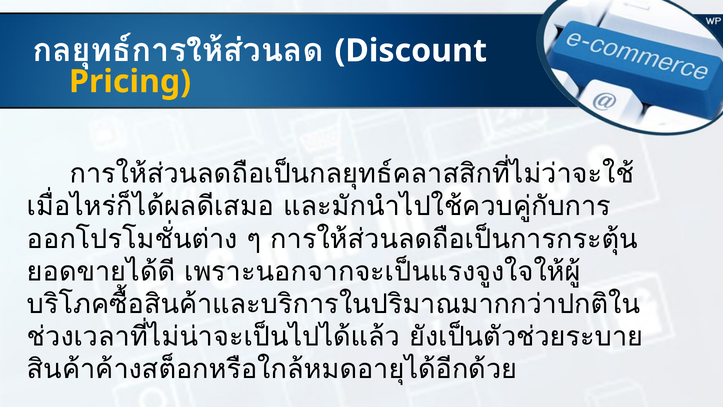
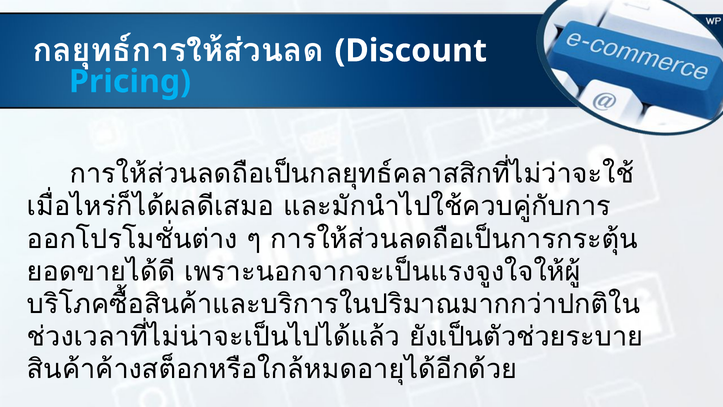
Pricing colour: yellow -> light blue (130, 82)
